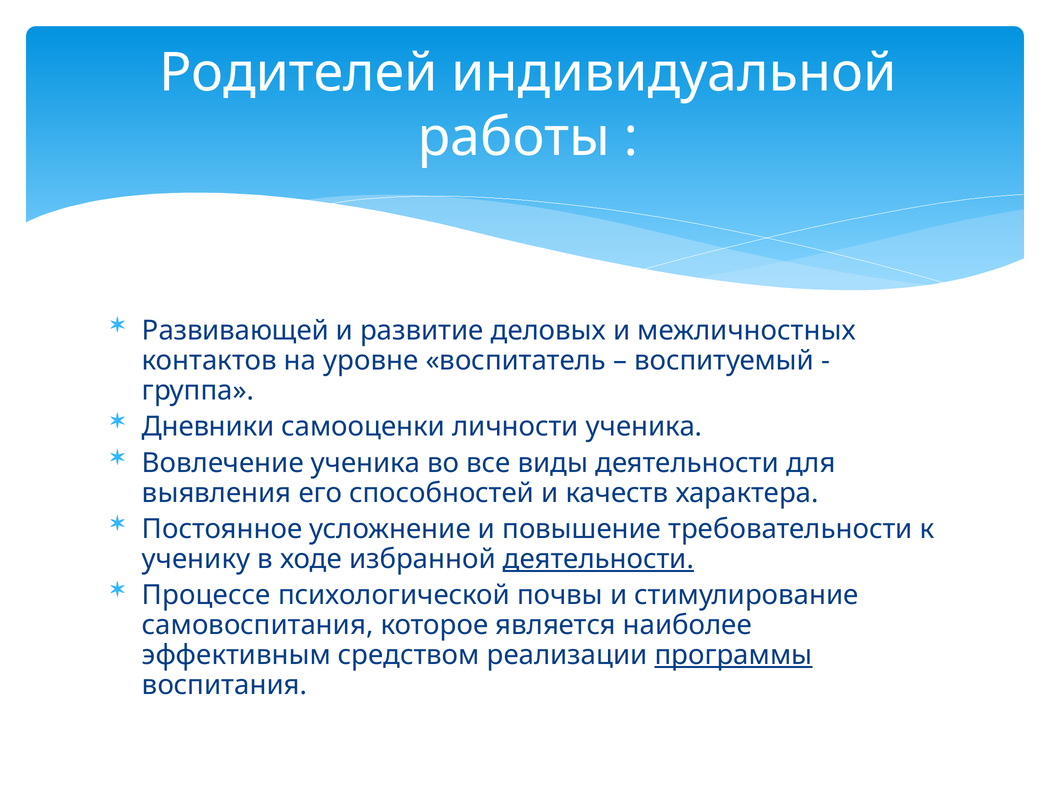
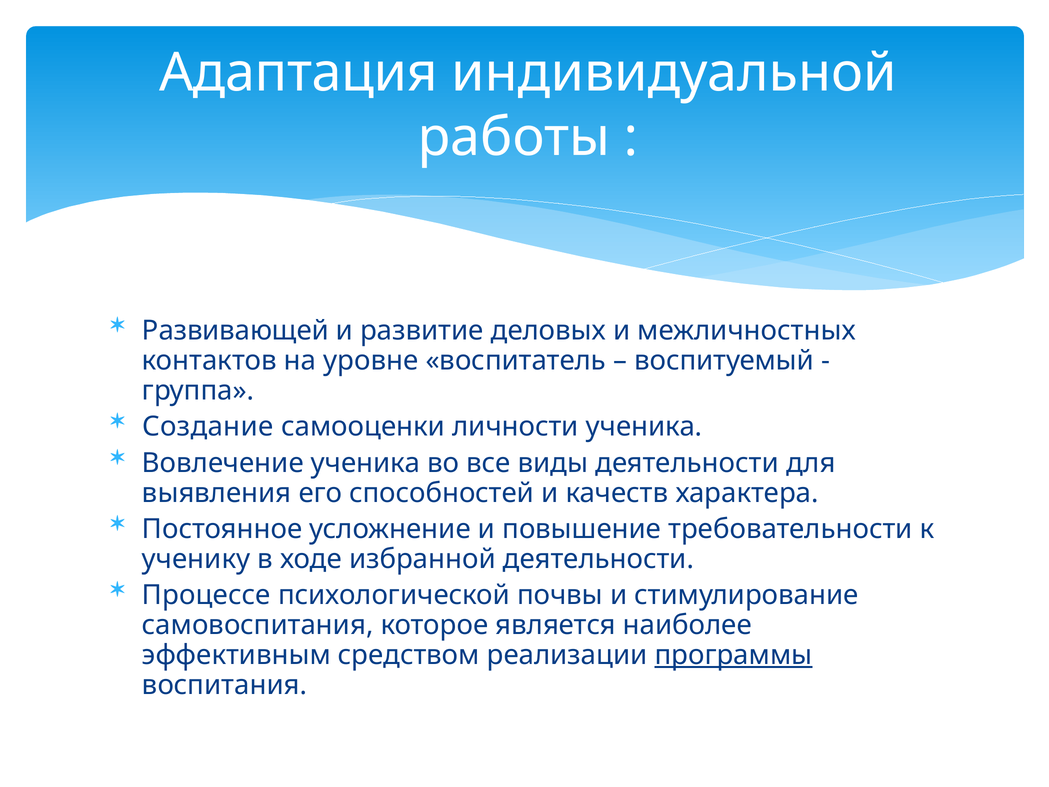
Родителей: Родителей -> Адаптация (298, 73)
Дневники: Дневники -> Создание (208, 427)
деятельности underline: present -> none (598, 559)
